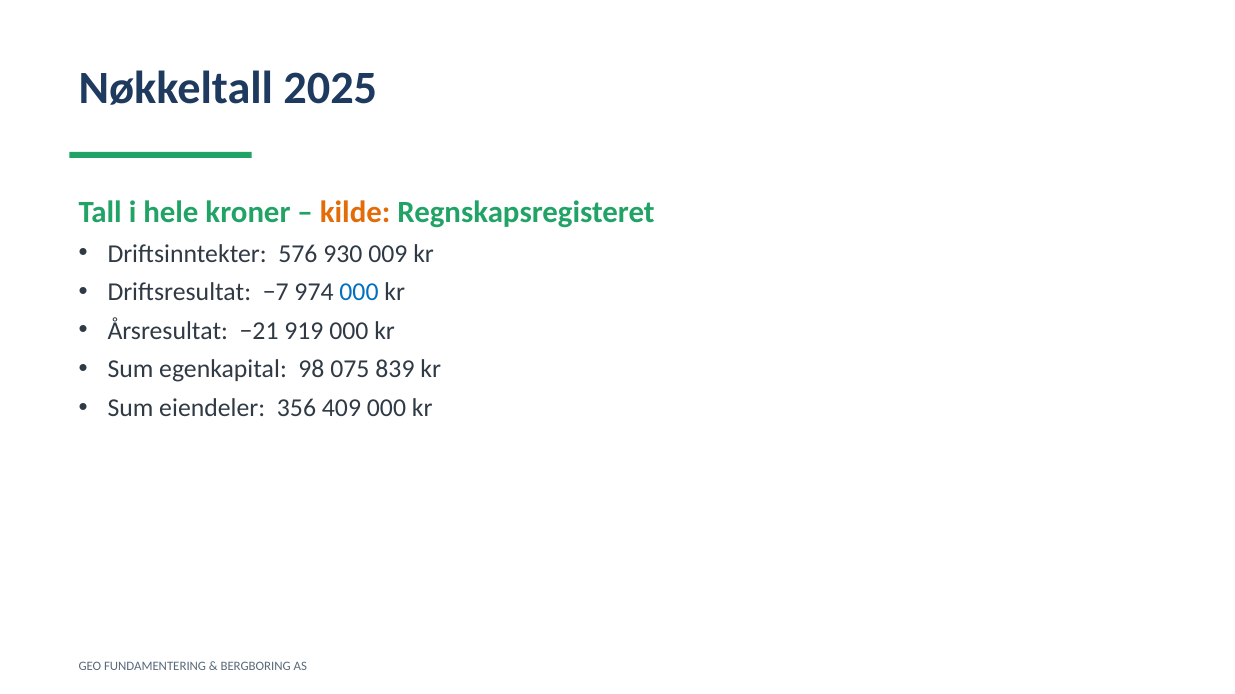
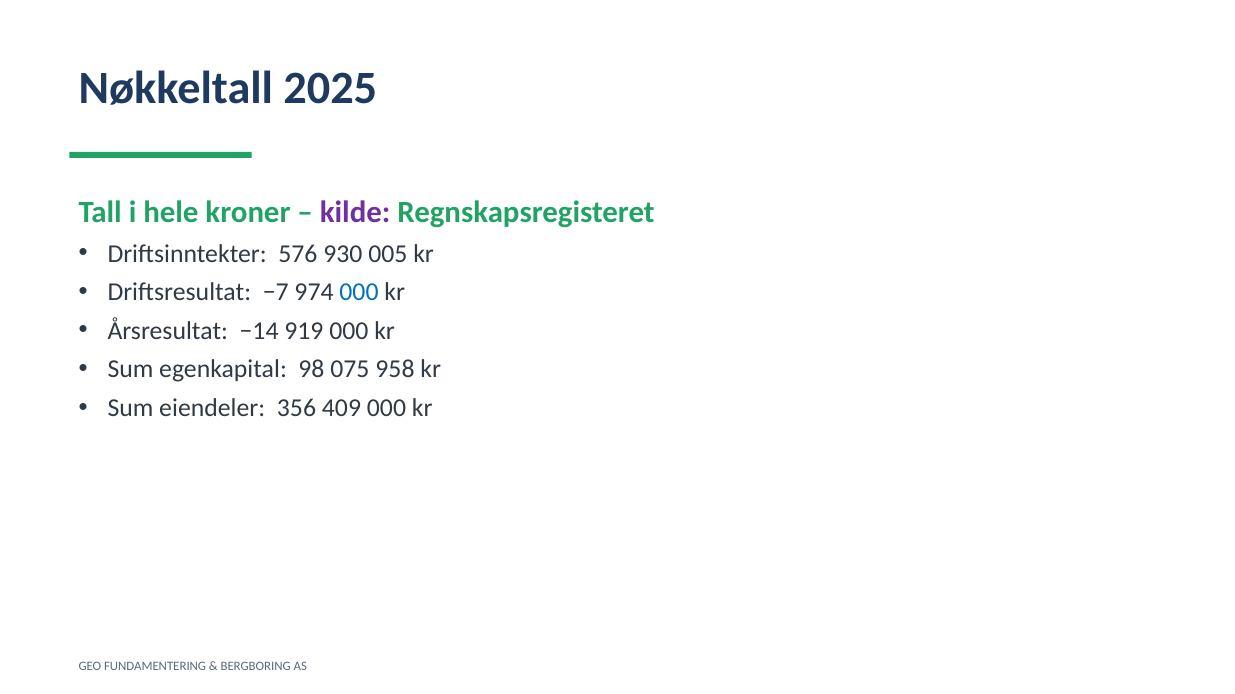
kilde colour: orange -> purple (355, 213)
009: 009 -> 005 (388, 254)
−21: −21 -> −14 (259, 331)
839: 839 -> 958 (395, 370)
